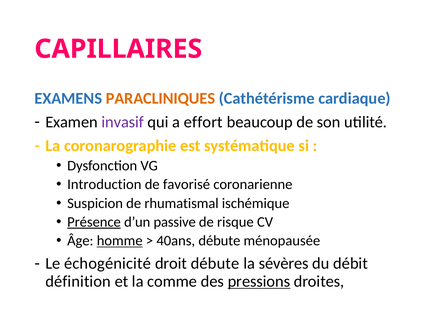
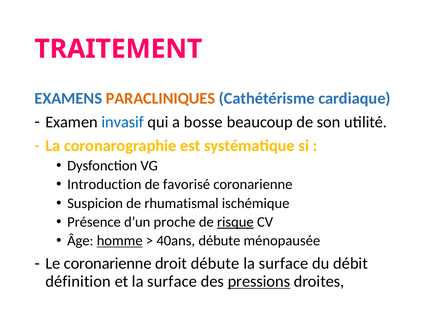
CAPILLAIRES: CAPILLAIRES -> TRAITEMENT (118, 49)
invasif colour: purple -> blue (123, 122)
effort: effort -> bosse (203, 122)
Présence underline: present -> none (94, 222)
passive: passive -> proche (175, 222)
risque underline: none -> present (235, 222)
Le échogénicité: échogénicité -> coronarienne (108, 263)
sévères: sévères -> surface (284, 263)
et la comme: comme -> surface (172, 281)
